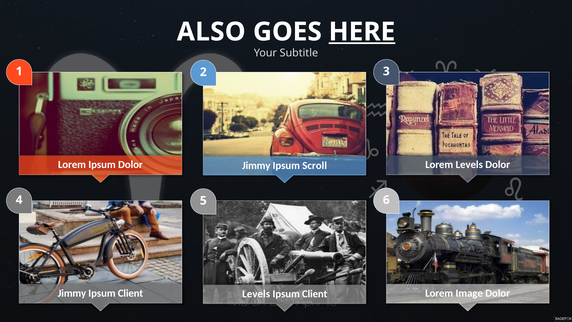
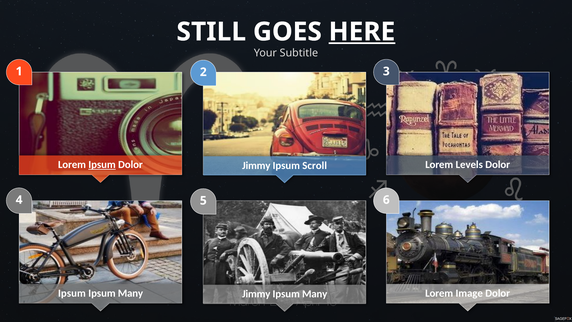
ALSO: ALSO -> STILL (211, 32)
Ipsum underline: none -> present (102, 165)
Jimmy: Jimmy -> Ipsum (72, 293)
Client: Client -> Many (130, 293)
Levels: Levels -> Jimmy (256, 294)
Client: Client -> Many (315, 294)
